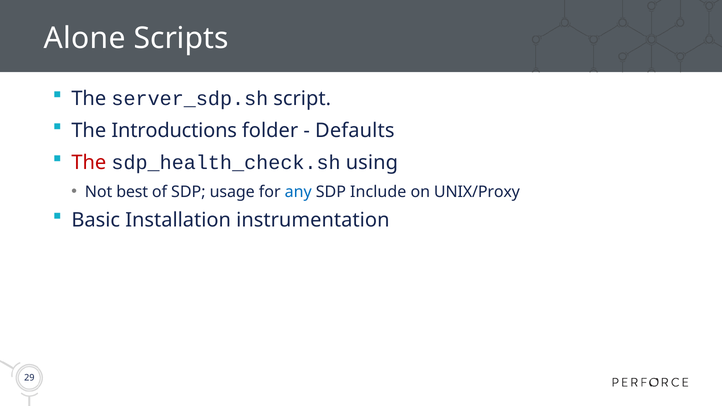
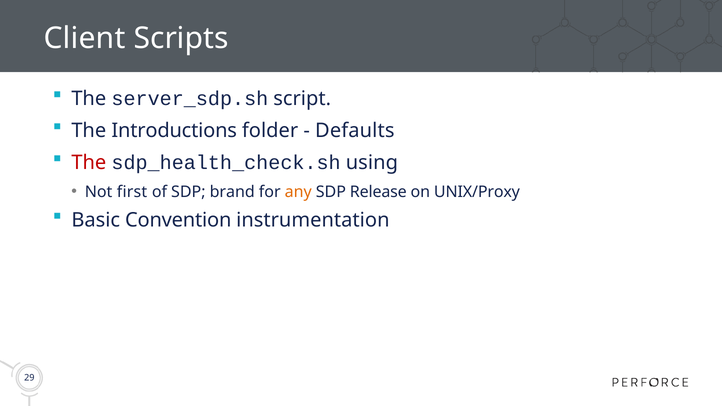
Alone: Alone -> Client (85, 38)
best: best -> first (132, 192)
usage: usage -> brand (232, 192)
any colour: blue -> orange (298, 192)
Include: Include -> Release (378, 192)
Installation: Installation -> Convention (178, 220)
